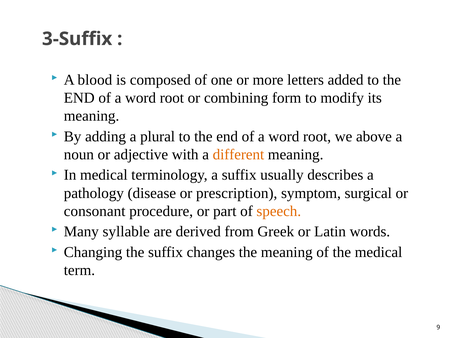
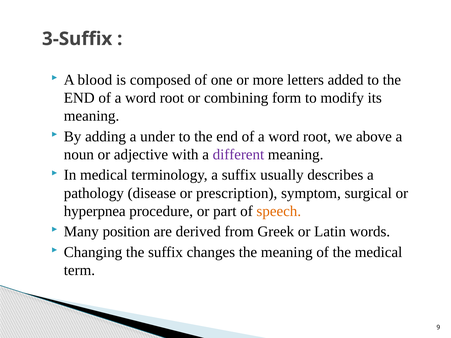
plural: plural -> under (158, 137)
different colour: orange -> purple (238, 155)
consonant: consonant -> hyperpnea (95, 211)
syllable: syllable -> position (126, 232)
